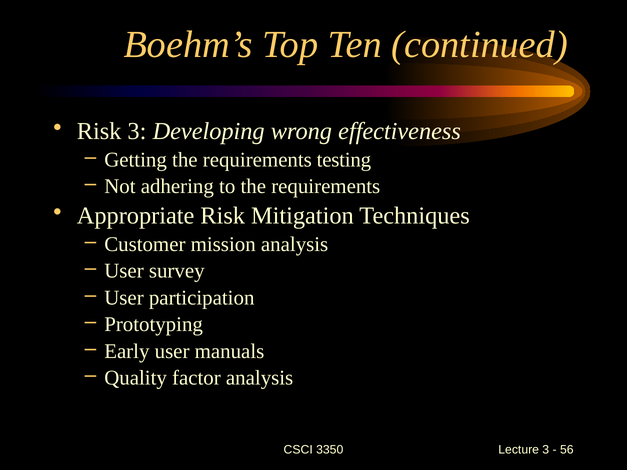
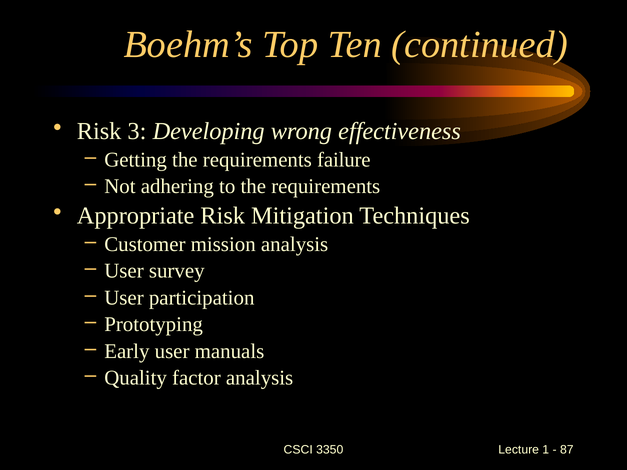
testing: testing -> failure (344, 160)
Lecture 3: 3 -> 1 (546, 450)
56: 56 -> 87 (567, 450)
